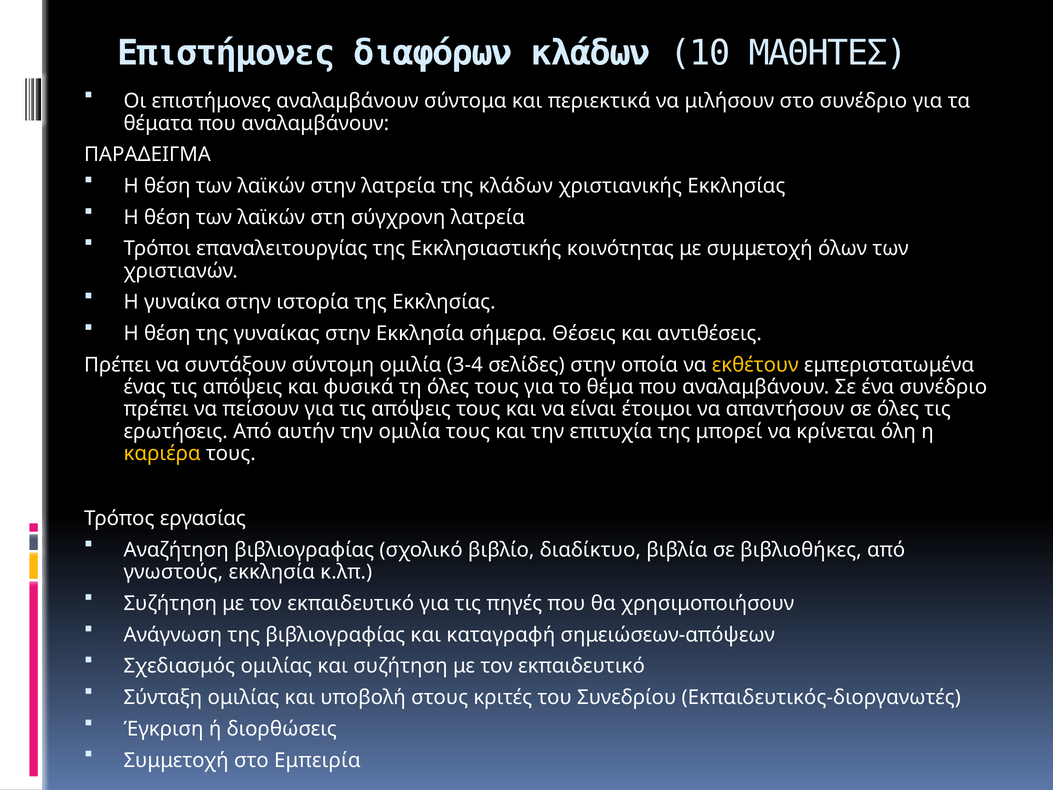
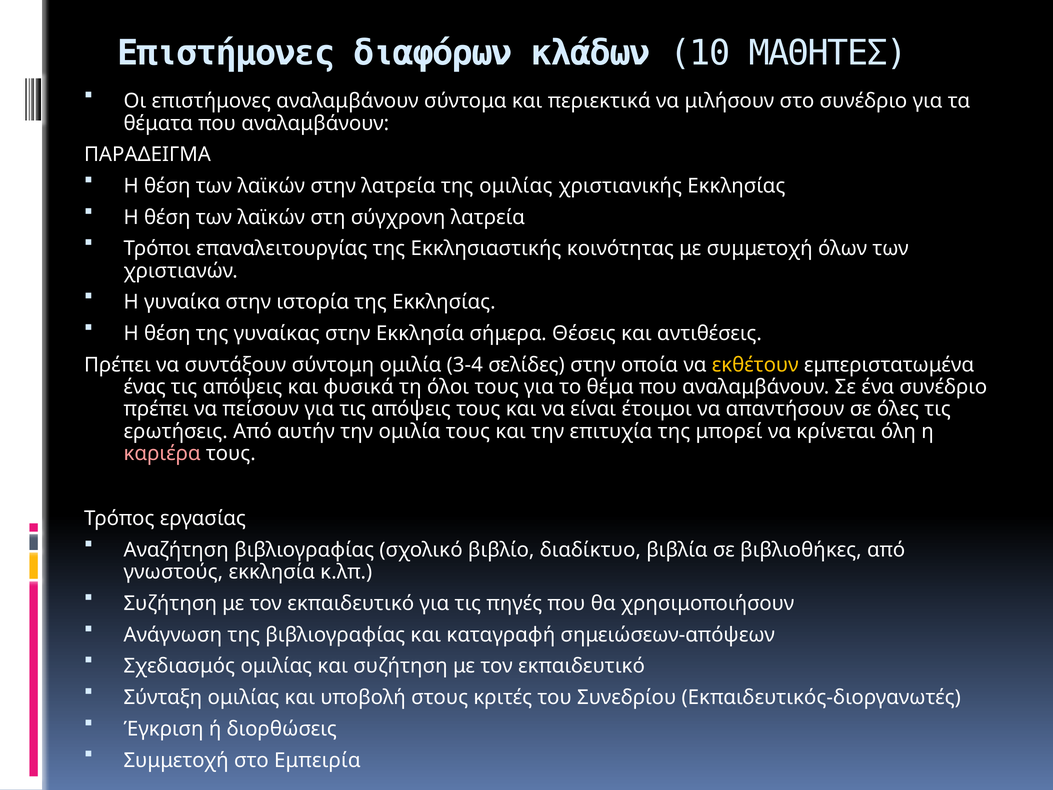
της κλάδων: κλάδων -> ομιλίας (516, 186)
τη όλες: όλες -> όλοι (448, 387)
καριέρα colour: yellow -> pink (162, 453)
